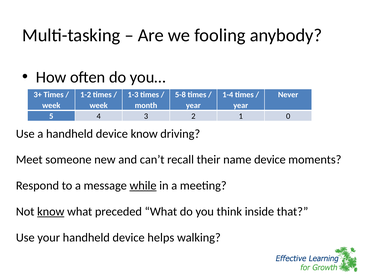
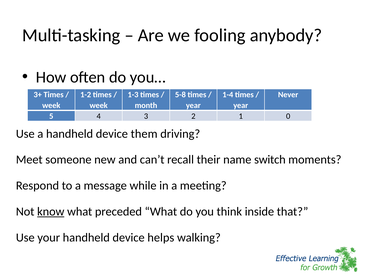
device know: know -> them (144, 134)
name device: device -> switch (270, 160)
while underline: present -> none (143, 186)
